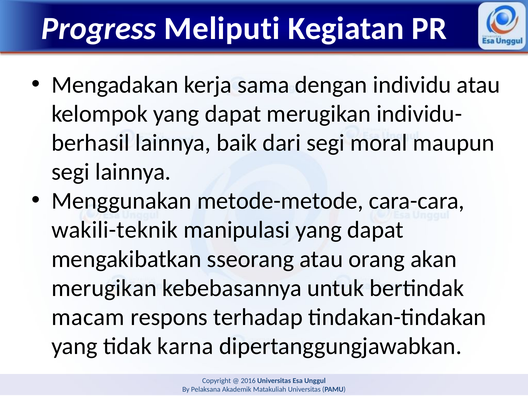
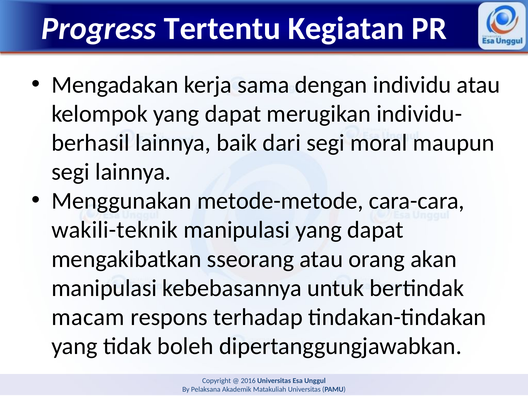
Meliputi: Meliputi -> Tertentu (222, 29)
merugikan: merugikan -> manipulasi (104, 288)
karna: karna -> boleh (185, 346)
